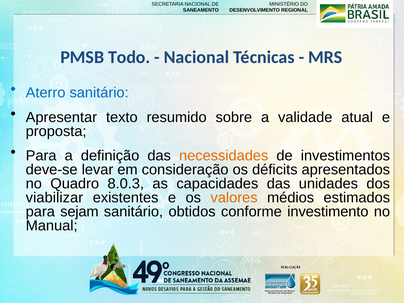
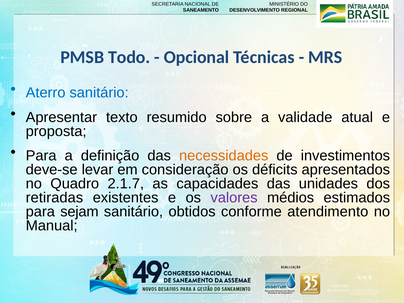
Nacional: Nacional -> Opcional (197, 57)
8.0.3: 8.0.3 -> 2.1.7 (126, 184)
viabilizar: viabilizar -> retiradas (54, 198)
valores colour: orange -> purple (234, 198)
investimento: investimento -> atendimento (328, 212)
